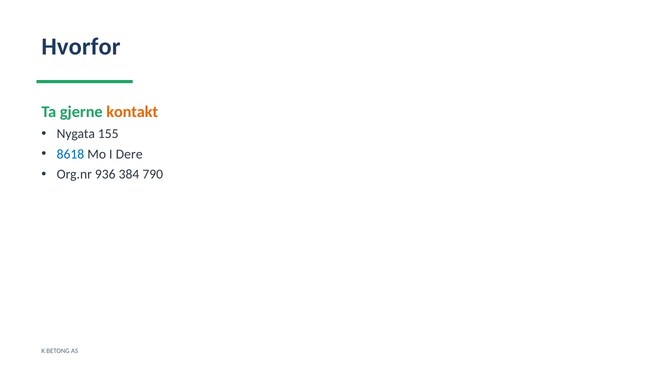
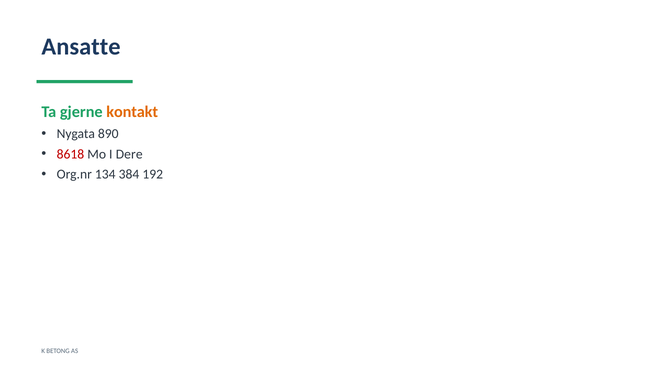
Hvorfor: Hvorfor -> Ansatte (81, 46)
155: 155 -> 890 (108, 134)
8618 colour: blue -> red (70, 154)
936: 936 -> 134 (105, 175)
790: 790 -> 192 (153, 175)
